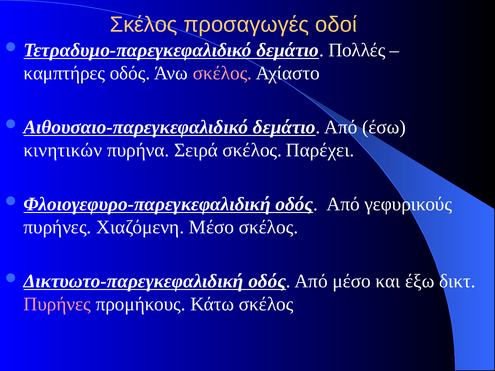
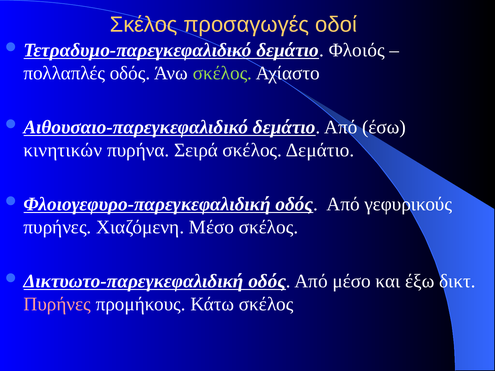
Πολλές: Πολλές -> Φλοιός (357, 50)
καμπτήρες: καμπτήρες -> πολλαπλές (64, 73)
σκέλος colour: pink -> light green (222, 73)
σκέλος Παρέχει: Παρέχει -> Δεμάτιο (320, 150)
